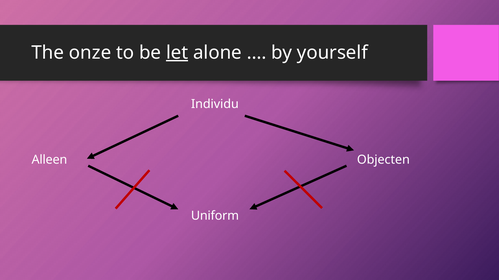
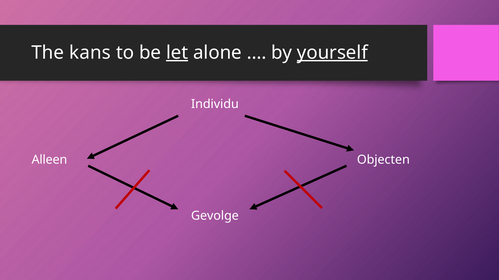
onze: onze -> kans (90, 53)
yourself underline: none -> present (332, 53)
Uniform: Uniform -> Gevolge (215, 216)
